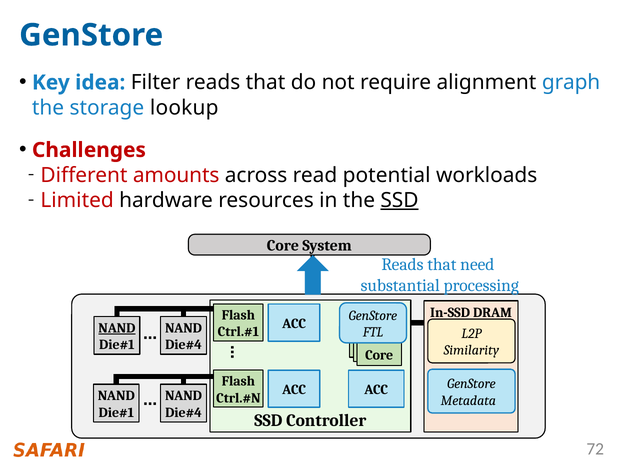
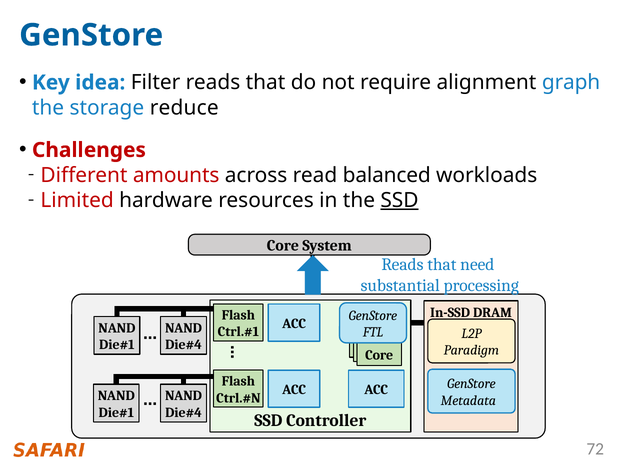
lookup: lookup -> reduce (184, 107)
potential: potential -> balanced (387, 175)
NAND underline: present -> none (117, 328)
Similarity: Similarity -> Paradigm (471, 350)
